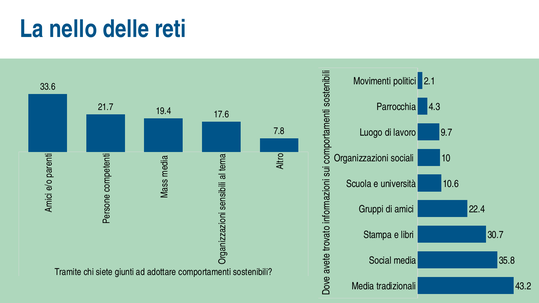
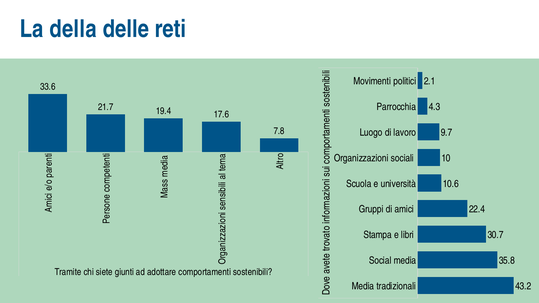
nello: nello -> della (73, 29)
